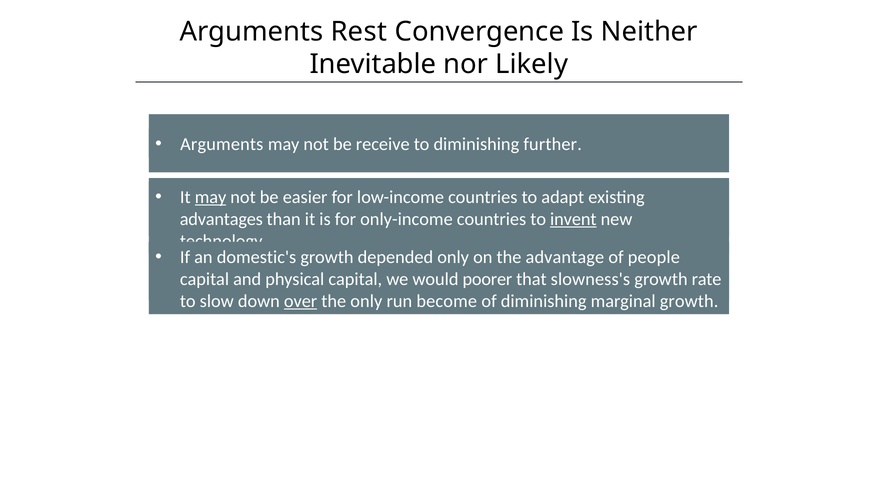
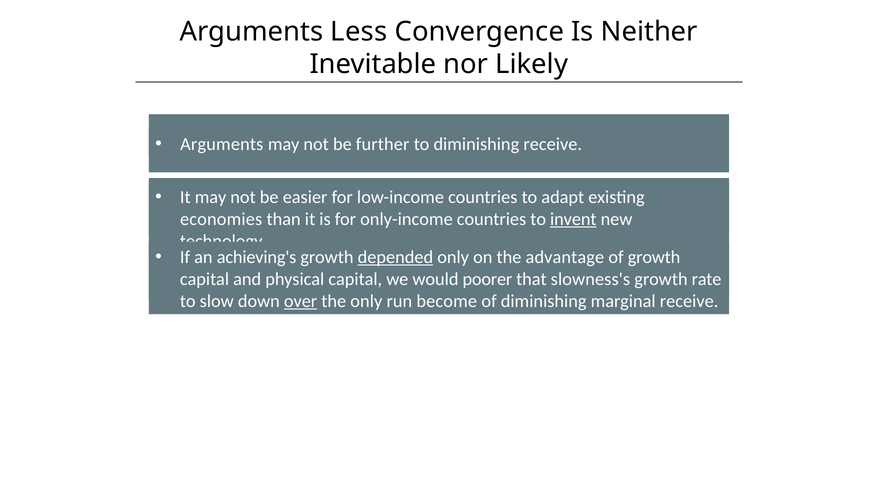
Rest: Rest -> Less (359, 31)
receive: receive -> further (383, 144)
diminishing further: further -> receive (553, 144)
may underline: present -> none (211, 197)
advantages: advantages -> economies (221, 219)
domestic's: domestic's -> achieving's (257, 257)
depended underline: none -> present (395, 257)
of people: people -> growth (654, 257)
marginal growth: growth -> receive (689, 301)
